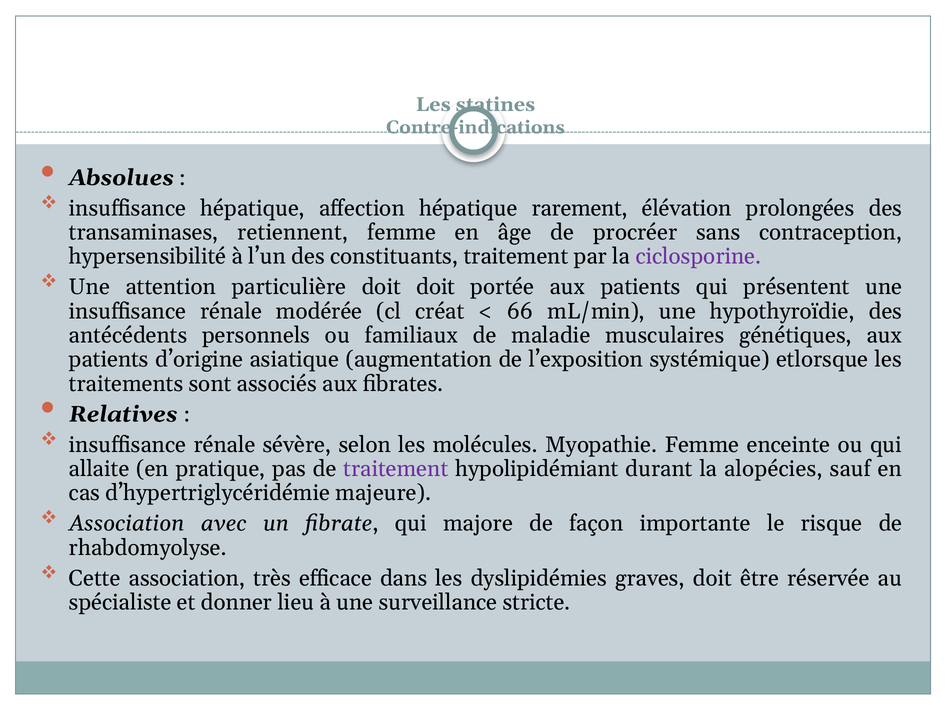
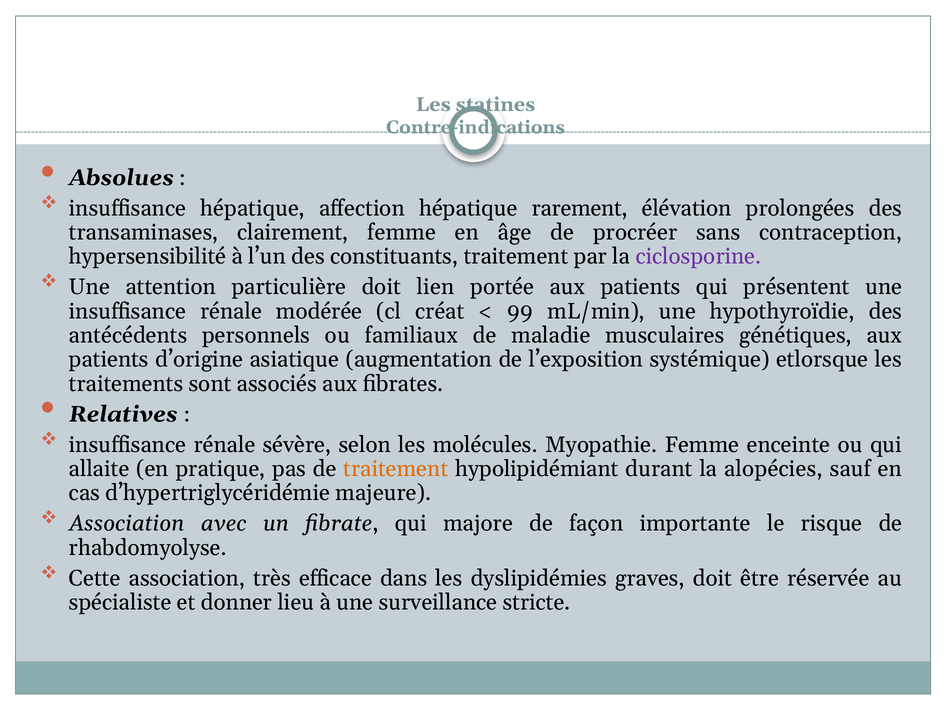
retiennent: retiennent -> clairement (293, 232)
doit doit: doit -> lien (436, 287)
66: 66 -> 99 (520, 311)
traitement colour: purple -> orange (396, 469)
